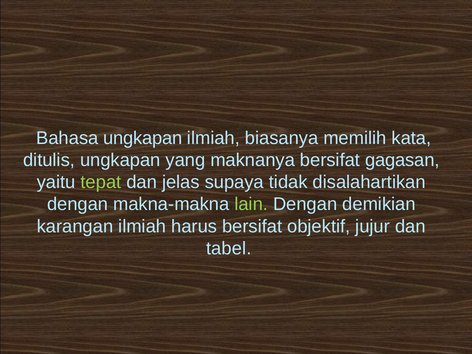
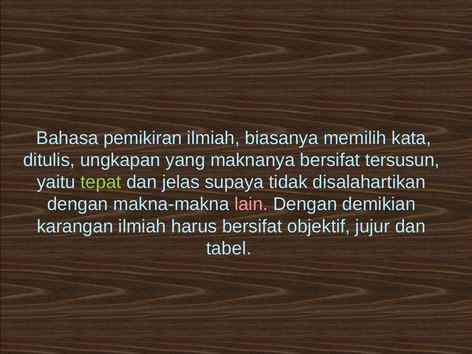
Bahasa ungkapan: ungkapan -> pemikiran (143, 138)
gagasan: gagasan -> tersusun (402, 160)
lain colour: light green -> pink (251, 204)
